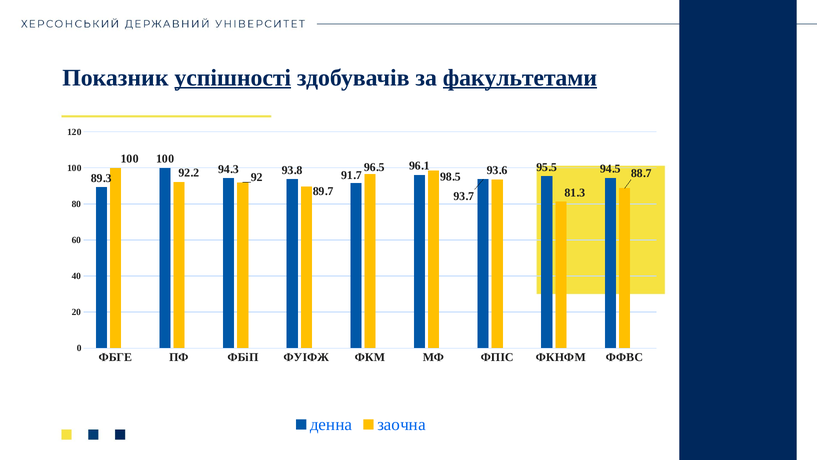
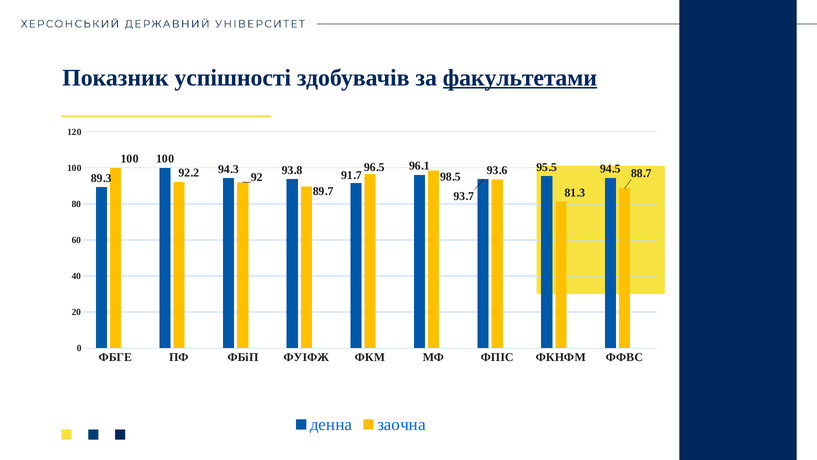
успішності underline: present -> none (233, 78)
